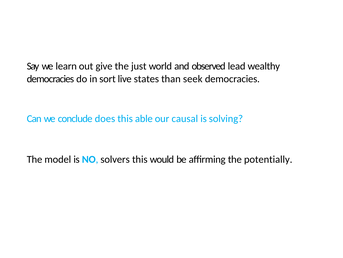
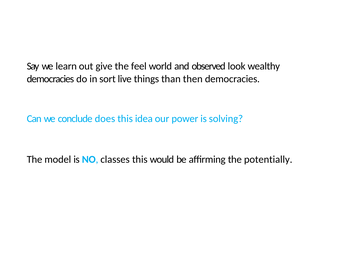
just: just -> feel (139, 66)
lead: lead -> look (237, 66)
states: states -> things (146, 79)
seek: seek -> then (193, 79)
able: able -> idea (144, 119)
causal: causal -> power (185, 119)
solvers: solvers -> classes (115, 159)
